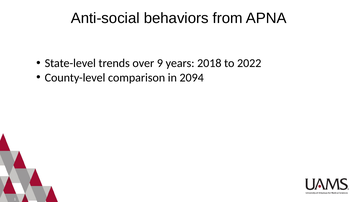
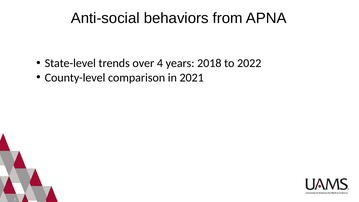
9: 9 -> 4 (160, 63)
2094: 2094 -> 2021 (192, 78)
